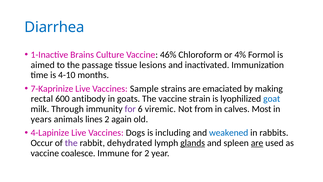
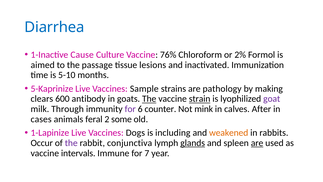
Brains: Brains -> Cause (82, 55)
46%: 46% -> 76% (168, 55)
4%: 4% -> 2% (240, 55)
4-10: 4-10 -> 5-10 (67, 75)
7-Kaprinize: 7-Kaprinize -> 5-Kaprinize (52, 89)
emaciated: emaciated -> pathology (222, 89)
rectal: rectal -> clears (42, 99)
The underline: none -> present (149, 99)
strain underline: none -> present (200, 99)
goat colour: blue -> purple (272, 99)
viremic: viremic -> counter (160, 109)
from: from -> mink (204, 109)
Most: Most -> After (261, 109)
years: years -> cases (41, 119)
lines: lines -> feral (94, 119)
again: again -> some (122, 119)
4-Lapinize: 4-Lapinize -> 1-Lapinize (50, 133)
weakened colour: blue -> orange (229, 133)
dehydrated: dehydrated -> conjunctiva (130, 143)
coalesce: coalesce -> intervals (78, 153)
for 2: 2 -> 7 (147, 153)
